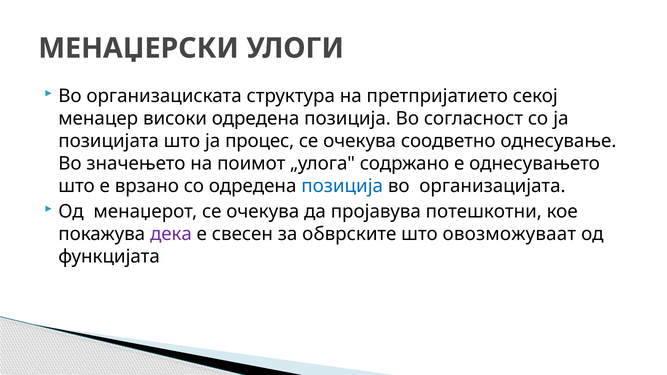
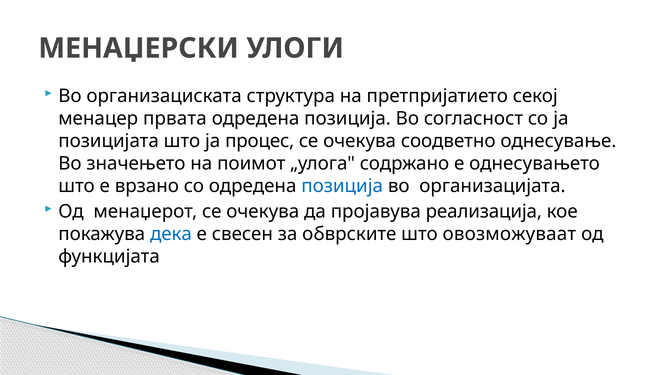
високи: високи -> првата (175, 119)
потешкотни: потешкотни -> реализација (484, 212)
дека colour: purple -> blue (171, 234)
